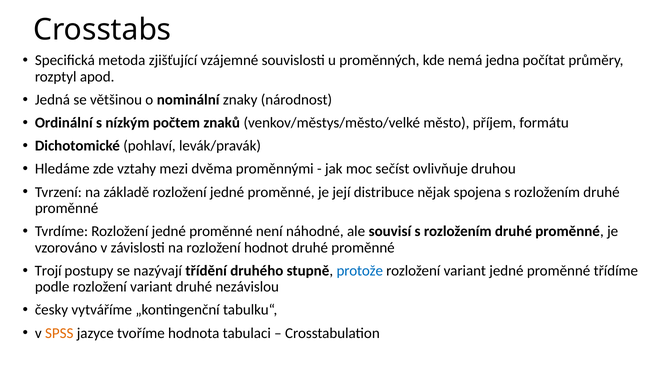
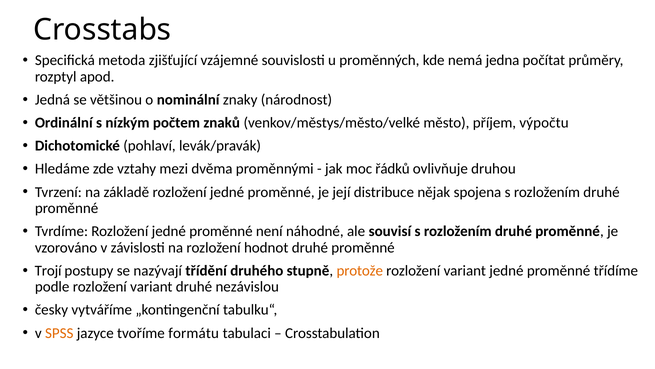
formátu: formátu -> výpočtu (544, 123)
sečíst: sečíst -> řádků (393, 169)
protože colour: blue -> orange (360, 270)
hodnota: hodnota -> formátu (194, 333)
